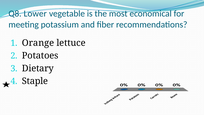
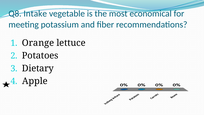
Lower: Lower -> Intake (35, 14)
Staple: Staple -> Apple (35, 81)
